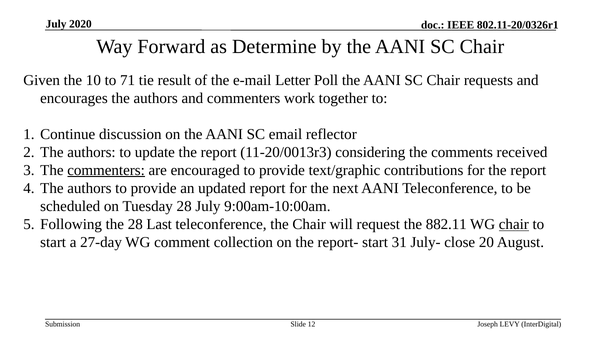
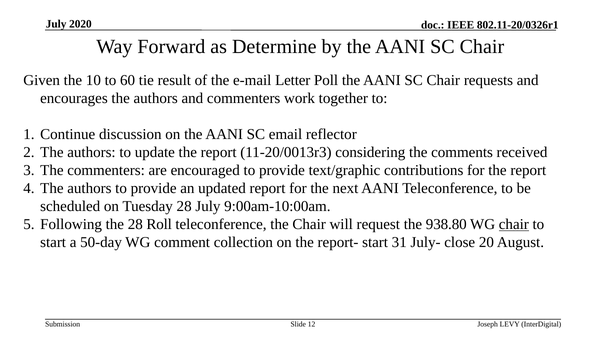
71: 71 -> 60 (128, 80)
commenters underline: present -> none (106, 170)
Last: Last -> Roll (159, 224)
882.11: 882.11 -> 938.80 (446, 224)
27-day: 27-day -> 50-day (101, 242)
